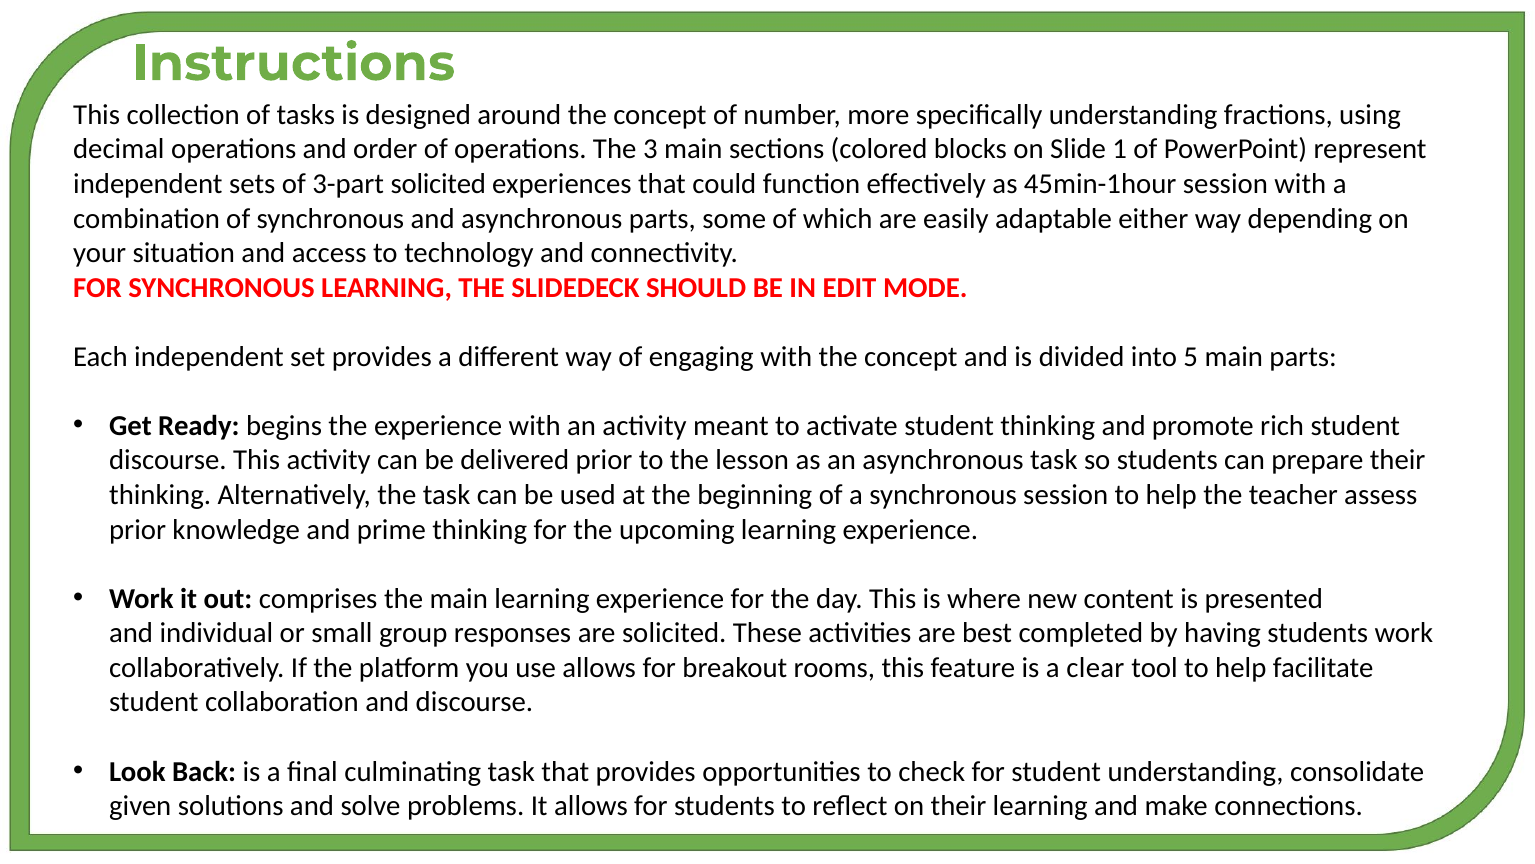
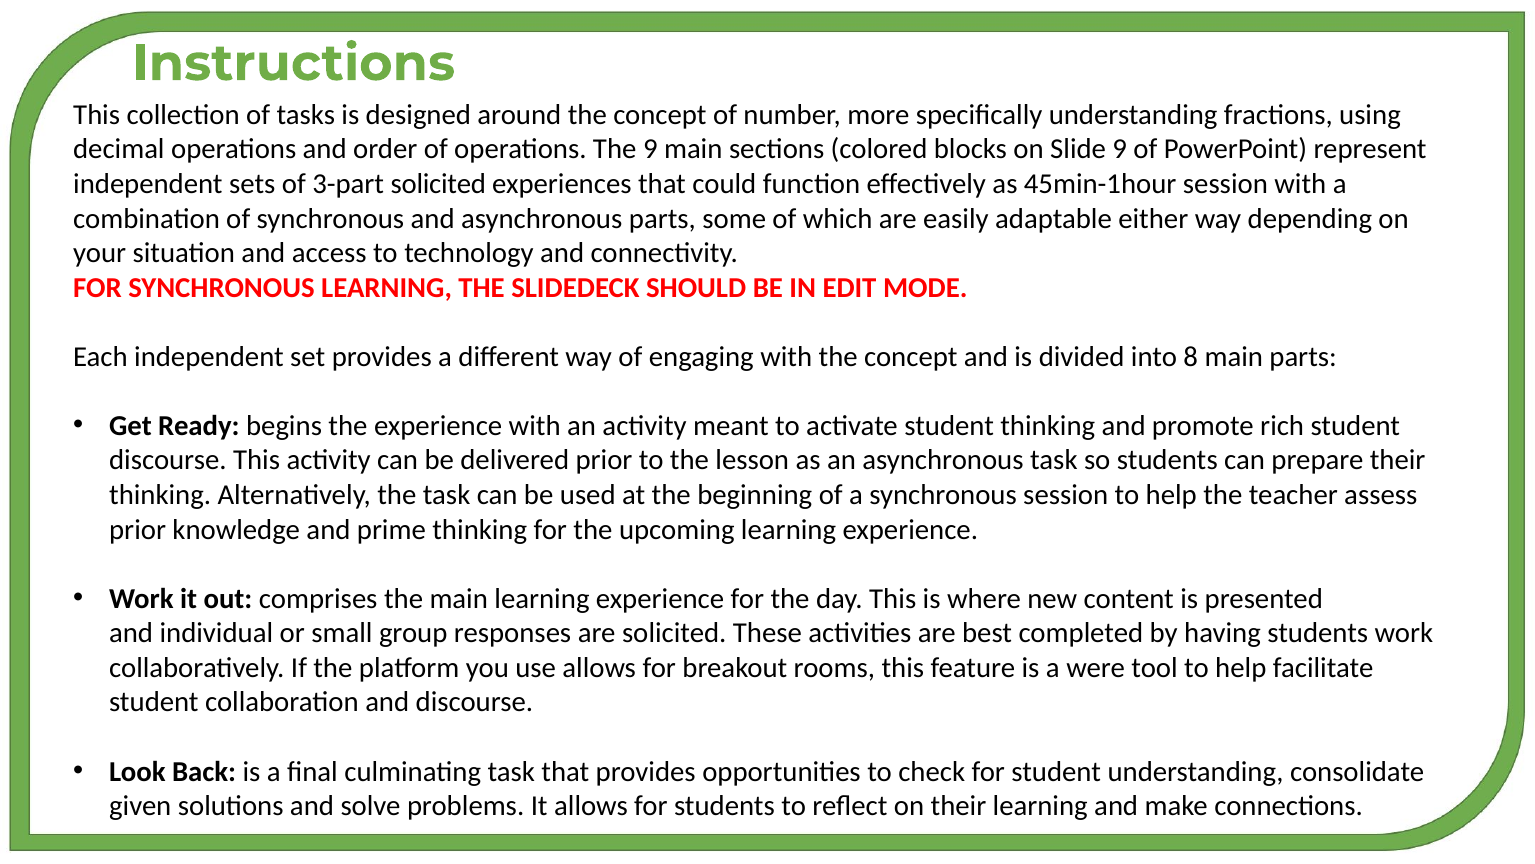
The 3: 3 -> 9 (650, 149)
Slide 1: 1 -> 9 (1120, 149)
5: 5 -> 8 (1191, 357)
clear: clear -> were (1096, 667)
